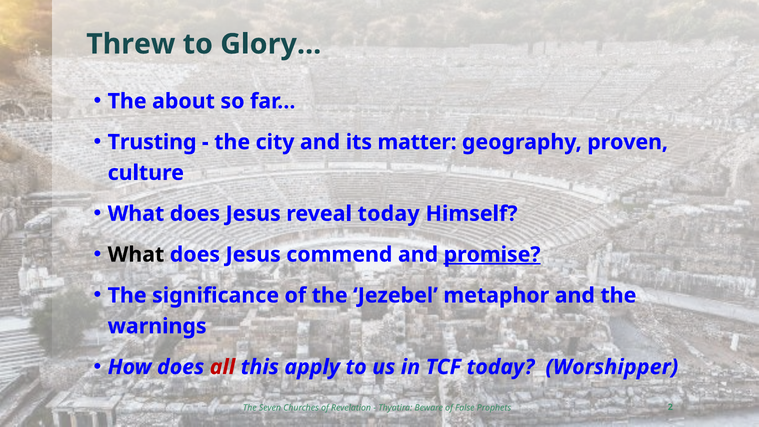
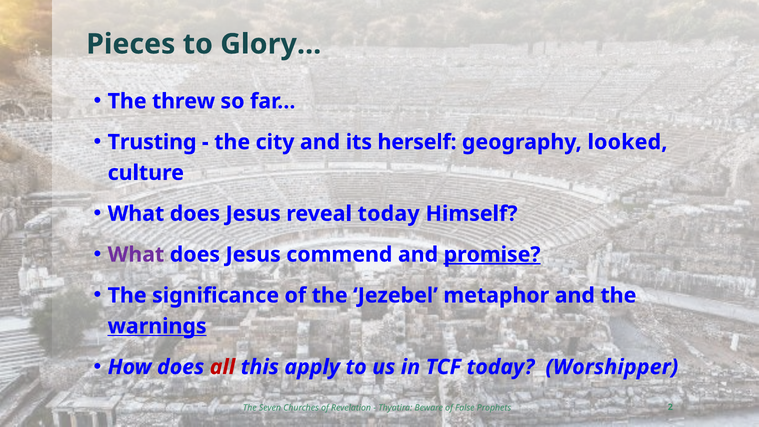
Threw: Threw -> Pieces (131, 44)
about: about -> threw (184, 101)
matter: matter -> herself (417, 142)
proven: proven -> looked (627, 142)
What colour: black -> purple (136, 255)
warnings underline: none -> present (157, 326)
